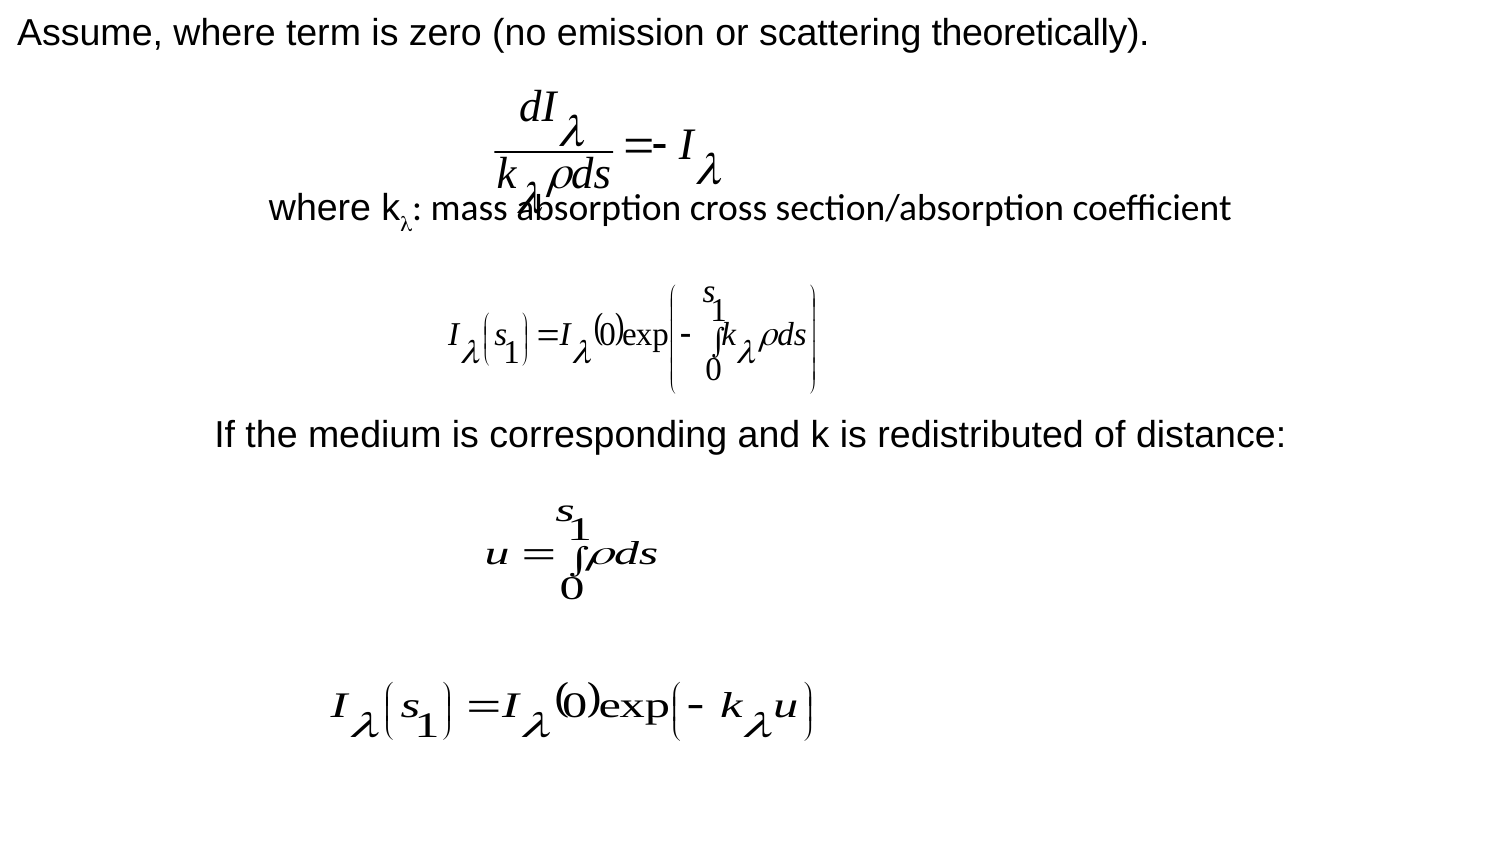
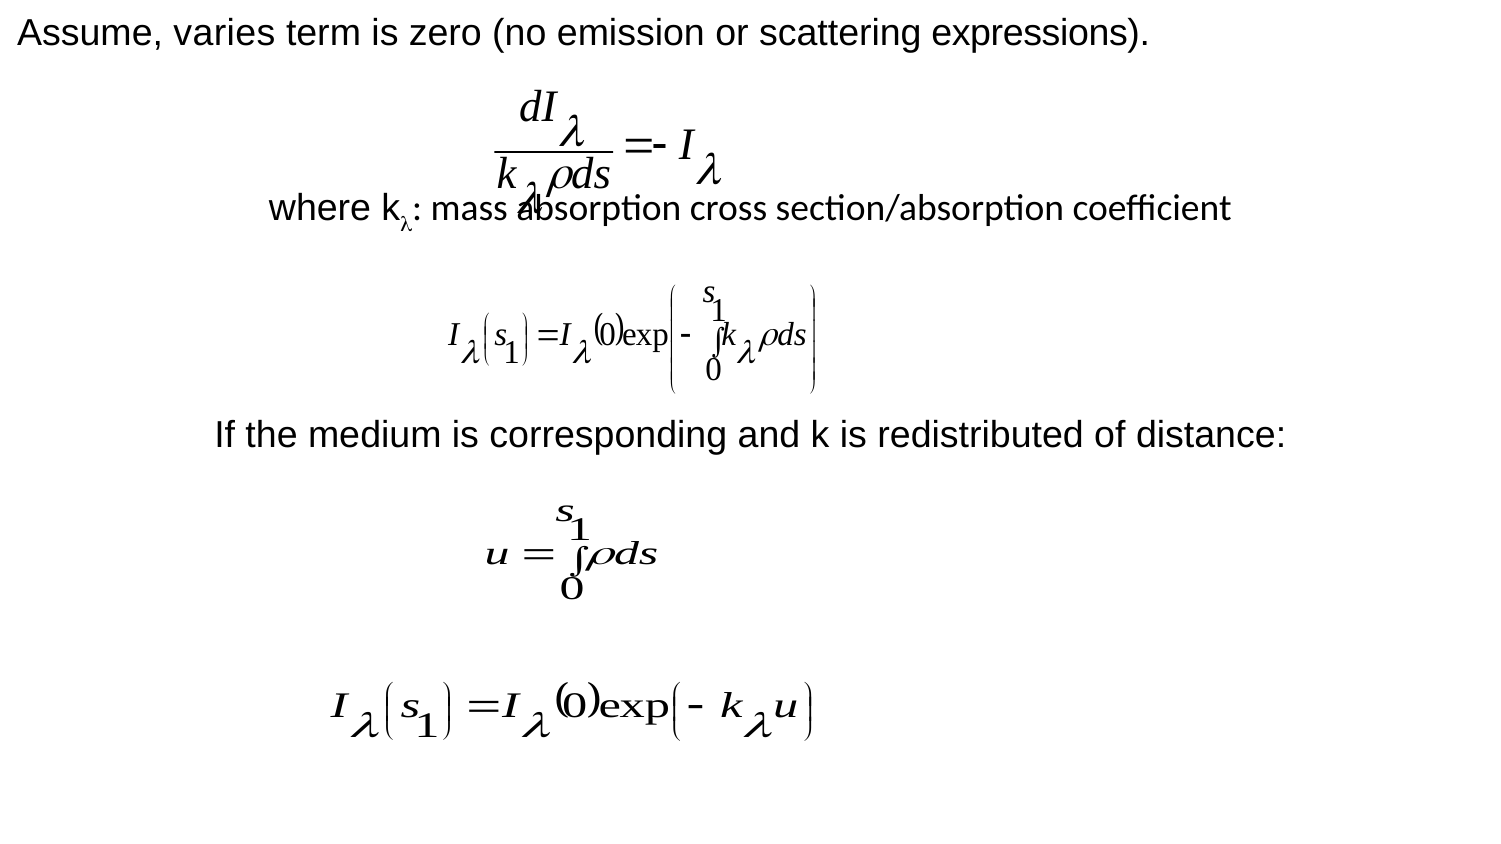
Assume where: where -> varies (224, 33)
theoretically: theoretically -> expressions (1041, 33)
